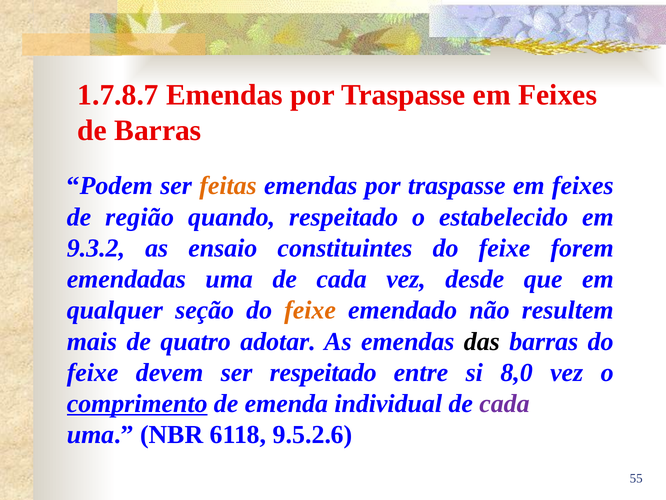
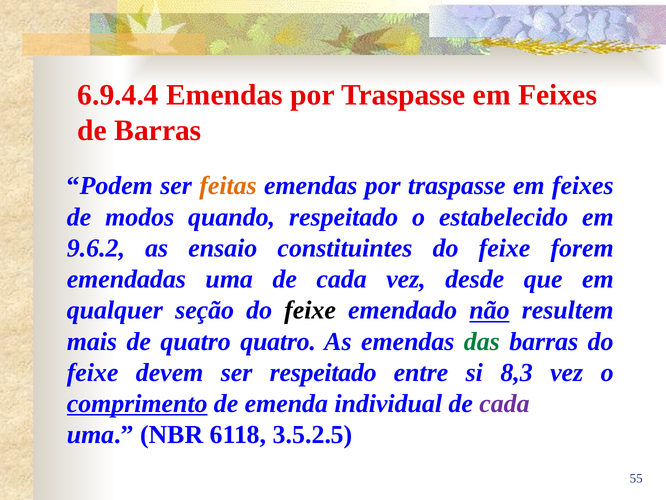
1.7.8.7: 1.7.8.7 -> 6.9.4.4 (118, 95)
região: região -> modos (140, 217)
9.3.2: 9.3.2 -> 9.6.2 (96, 248)
feixe colour: orange -> black (310, 310)
não underline: none -> present (489, 310)
quatro adotar: adotar -> quatro (278, 341)
das colour: black -> green (482, 341)
8,0: 8,0 -> 8,3 (517, 372)
9.5.2.6: 9.5.2.6 -> 3.5.2.5 (313, 434)
